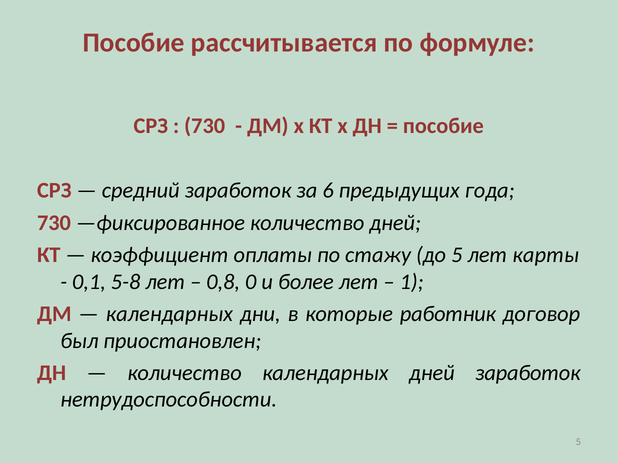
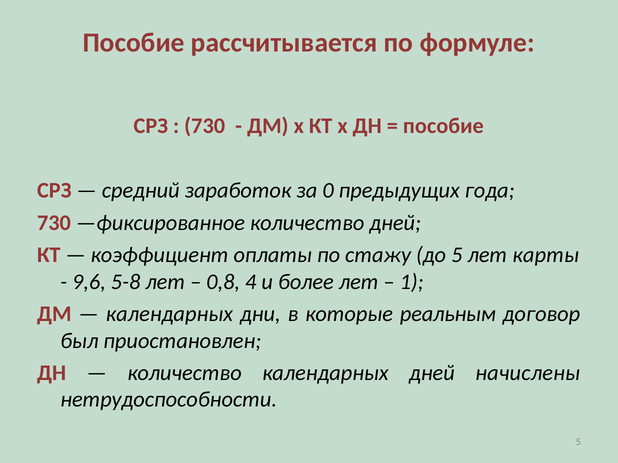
6: 6 -> 0 (328, 191)
0,1: 0,1 -> 9,6 (89, 282)
0: 0 -> 4 (251, 282)
работник: работник -> реальным (448, 314)
дней заработок: заработок -> начислены (528, 373)
